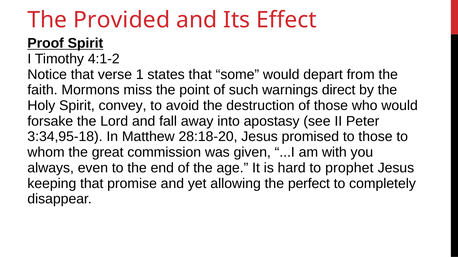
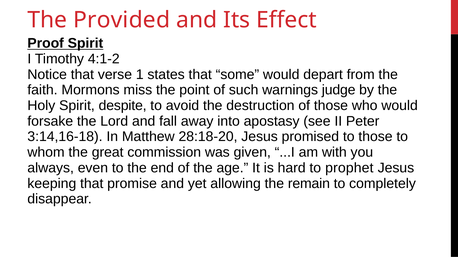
direct: direct -> judge (339, 90)
convey: convey -> despite (123, 106)
3:34,95-18: 3:34,95-18 -> 3:14,16-18 (65, 137)
perfect: perfect -> remain (309, 184)
